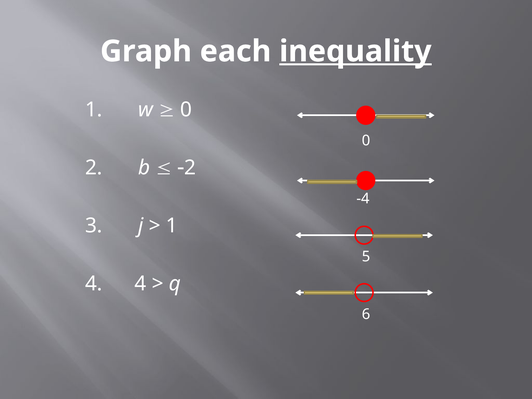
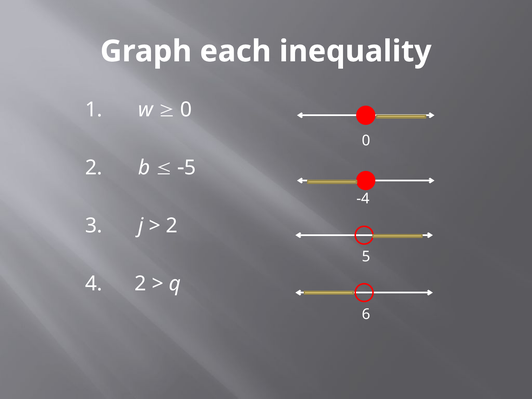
inequality underline: present -> none (355, 51)
2: 2 -> 5 (190, 168)
1: 1 -> 2 (172, 226)
4 4: 4 -> 2 (140, 284)
